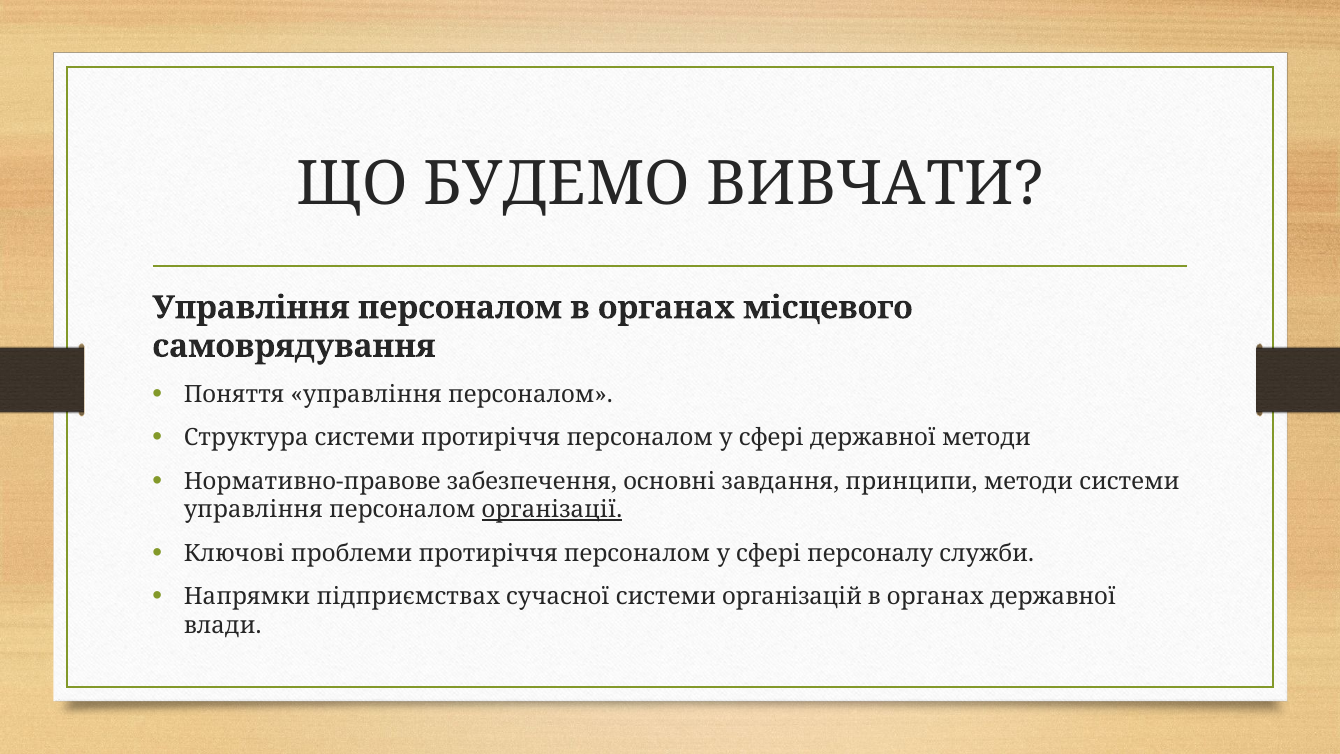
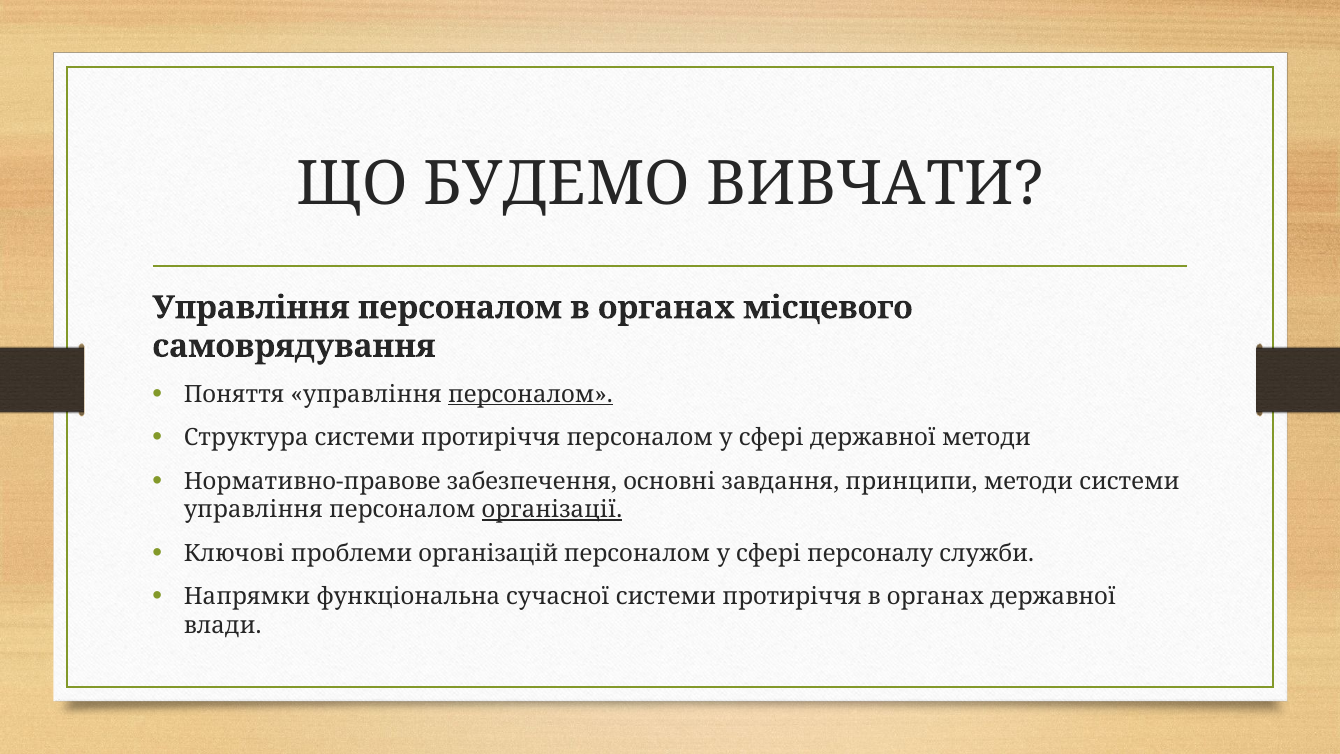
персоналом underline: none -> present (530, 394)
проблеми протиріччя: протиріччя -> організацій (488, 553)
підприємствах: підприємствах -> функціональна (408, 597)
сучасної системи організацій: організацій -> протиріччя (792, 597)
